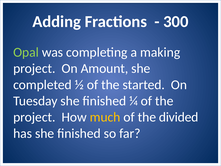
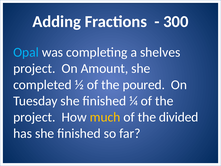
Opal colour: light green -> light blue (26, 52)
making: making -> shelves (160, 52)
started: started -> poured (144, 85)
